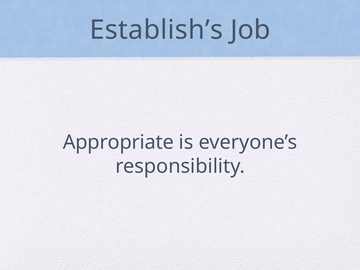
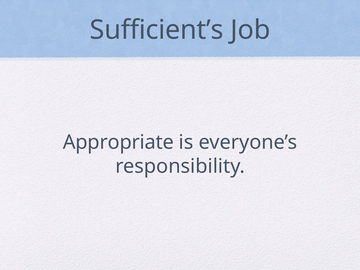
Establish’s: Establish’s -> Sufficient’s (157, 30)
